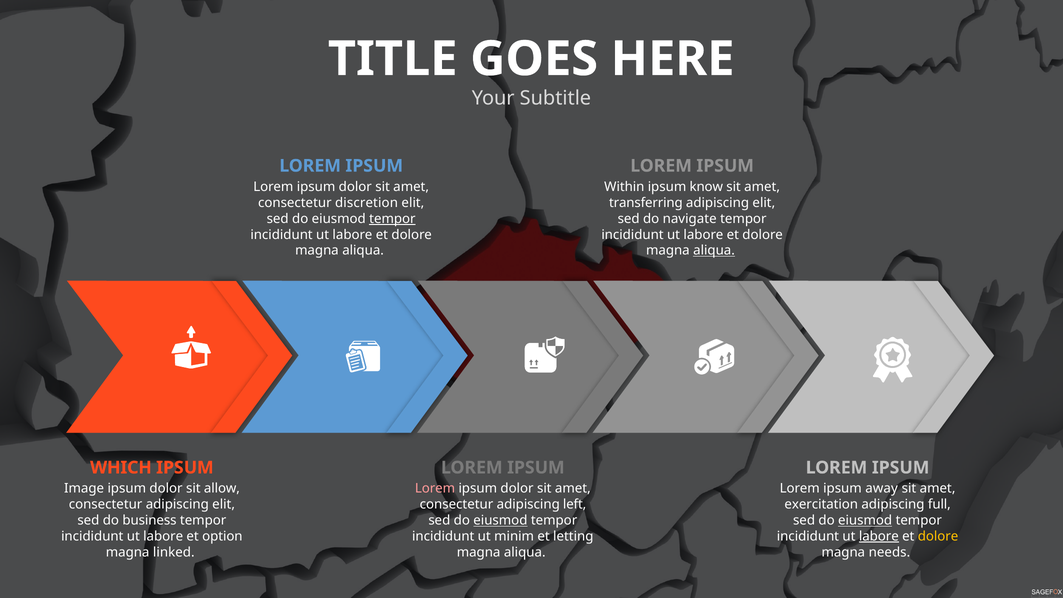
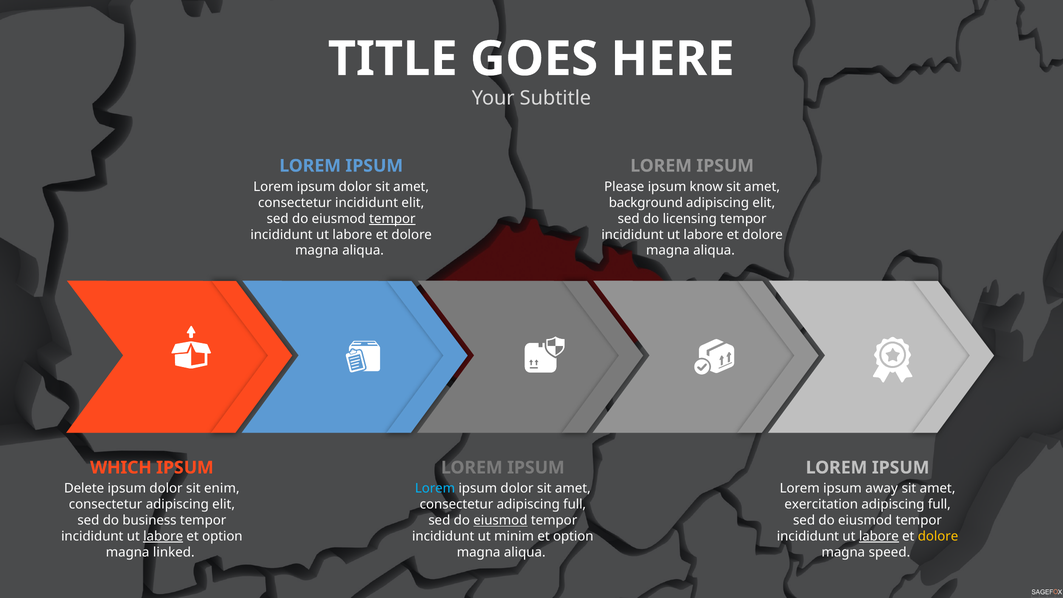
Within: Within -> Please (624, 187)
consectetur discretion: discretion -> incididunt (367, 203)
transferring: transferring -> background (646, 203)
navigate: navigate -> licensing (690, 219)
aliqua underline: present -> none (714, 251)
Image: Image -> Delete (84, 489)
allow: allow -> enim (222, 489)
Lorem colour: pink -> light blue (435, 489)
consectetur adipiscing left: left -> full (575, 504)
eiusmod underline: present -> none (865, 520)
labore underline: none -> present (163, 536)
letting: letting -> option (573, 536)
needs: needs -> speed (889, 552)
